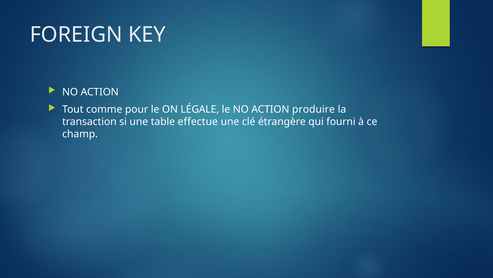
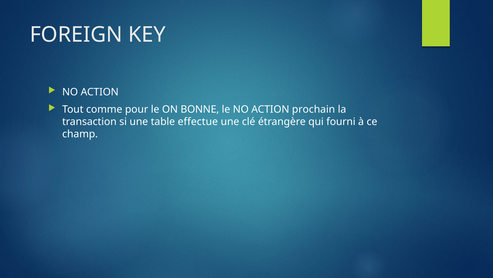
LÉGALE: LÉGALE -> BONNE (200, 109)
produire: produire -> prochain (314, 109)
